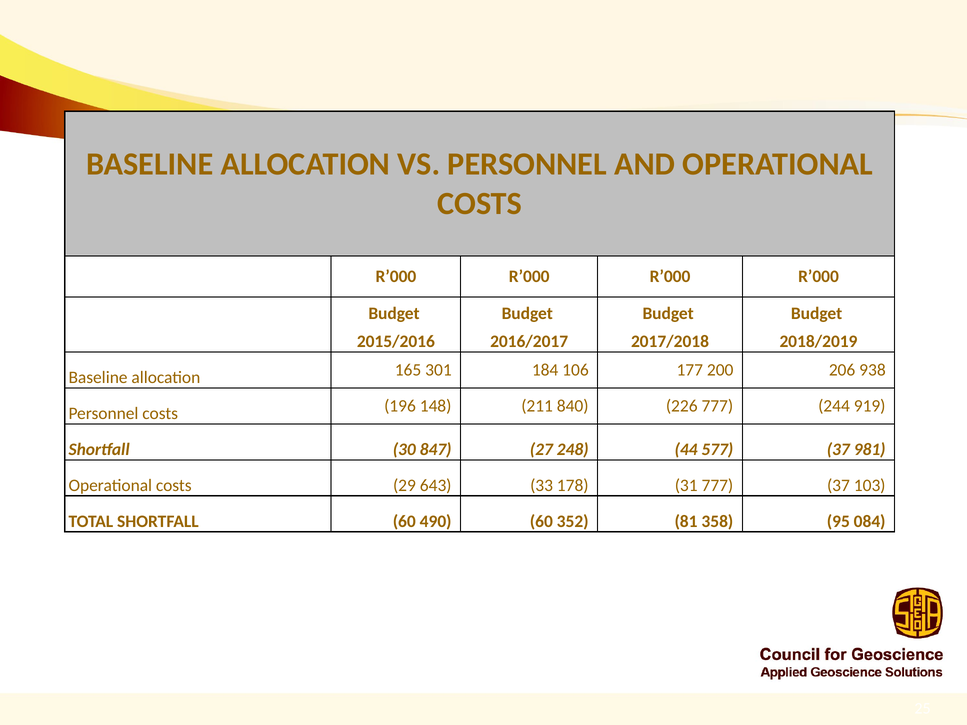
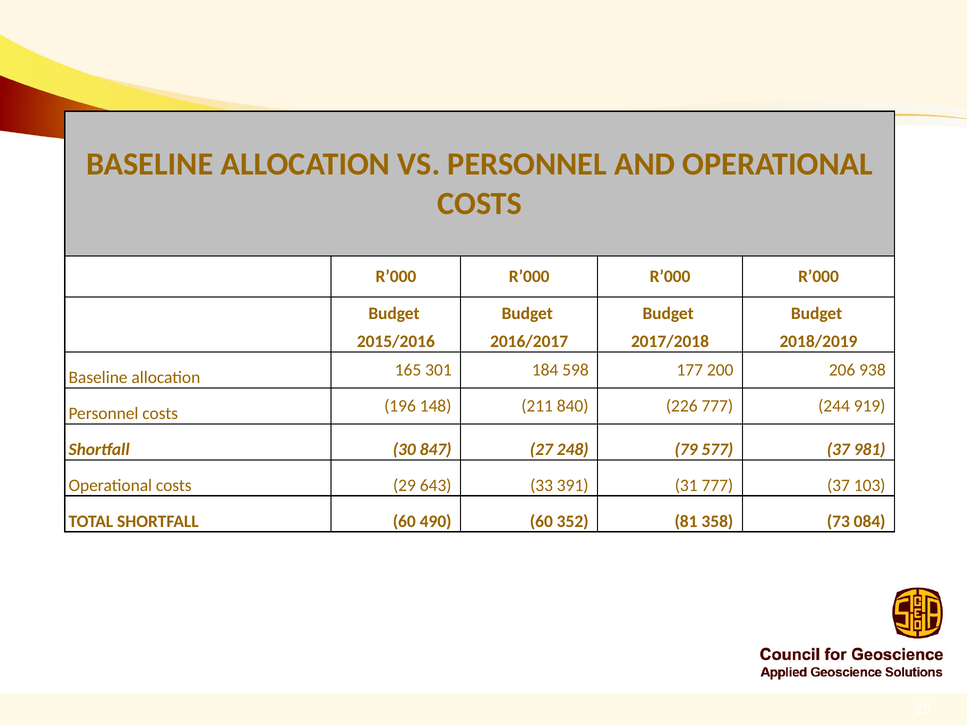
106: 106 -> 598 (576, 370)
44: 44 -> 79 (686, 450)
178: 178 -> 391 (573, 486)
95: 95 -> 73 (838, 521)
